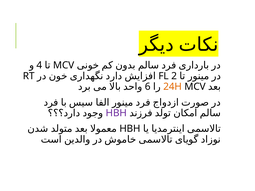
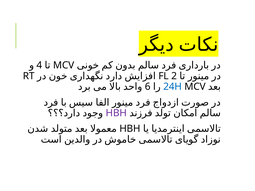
24H colour: orange -> blue (173, 87)
